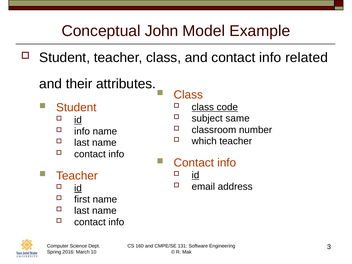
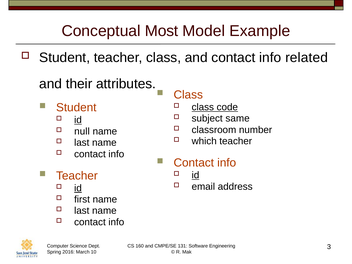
John: John -> Most (162, 31)
info: info -> null (82, 131)
